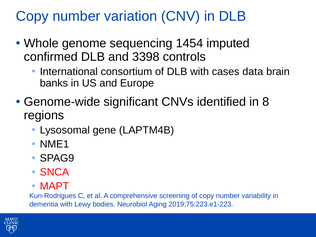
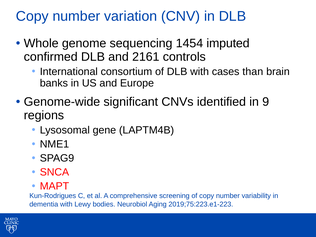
3398: 3398 -> 2161 (146, 57)
data: data -> than (253, 72)
8: 8 -> 9 (266, 102)
